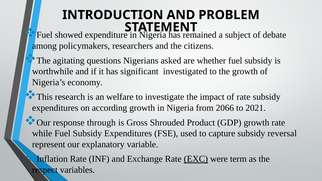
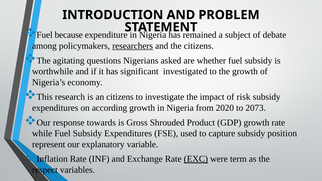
showed: showed -> because (69, 35)
researchers underline: none -> present (133, 46)
an welfare: welfare -> citizens (120, 97)
of rate: rate -> risk (244, 97)
2066: 2066 -> 2020 (225, 108)
2021: 2021 -> 2073 (256, 108)
through: through -> towards (101, 123)
reversal: reversal -> position (282, 134)
